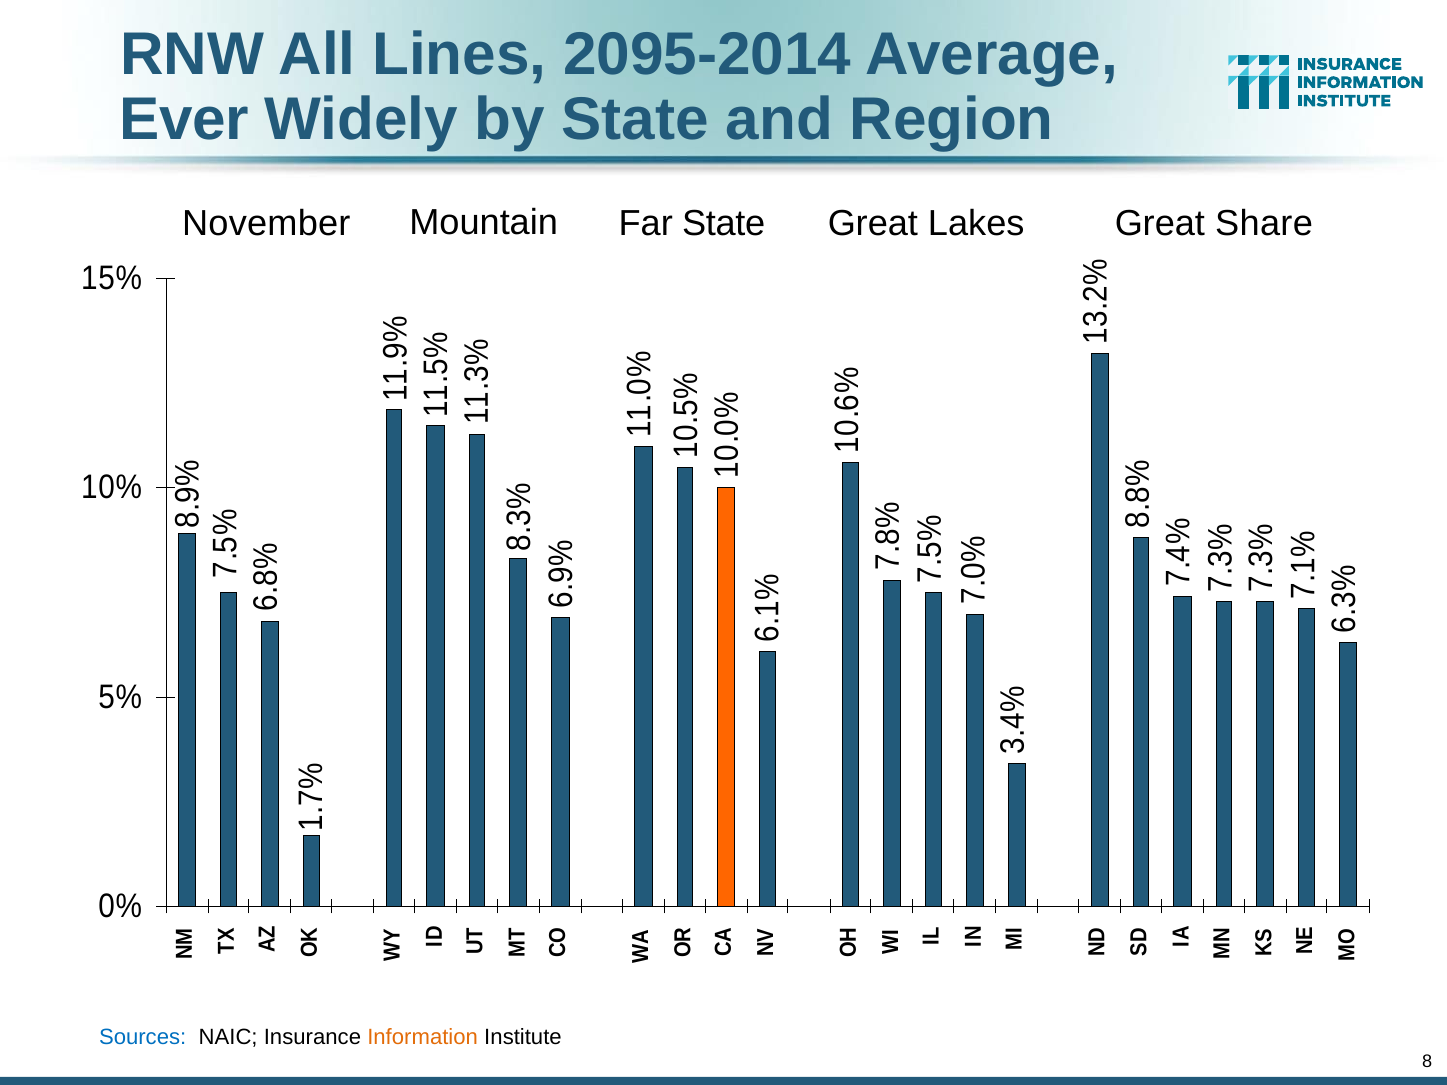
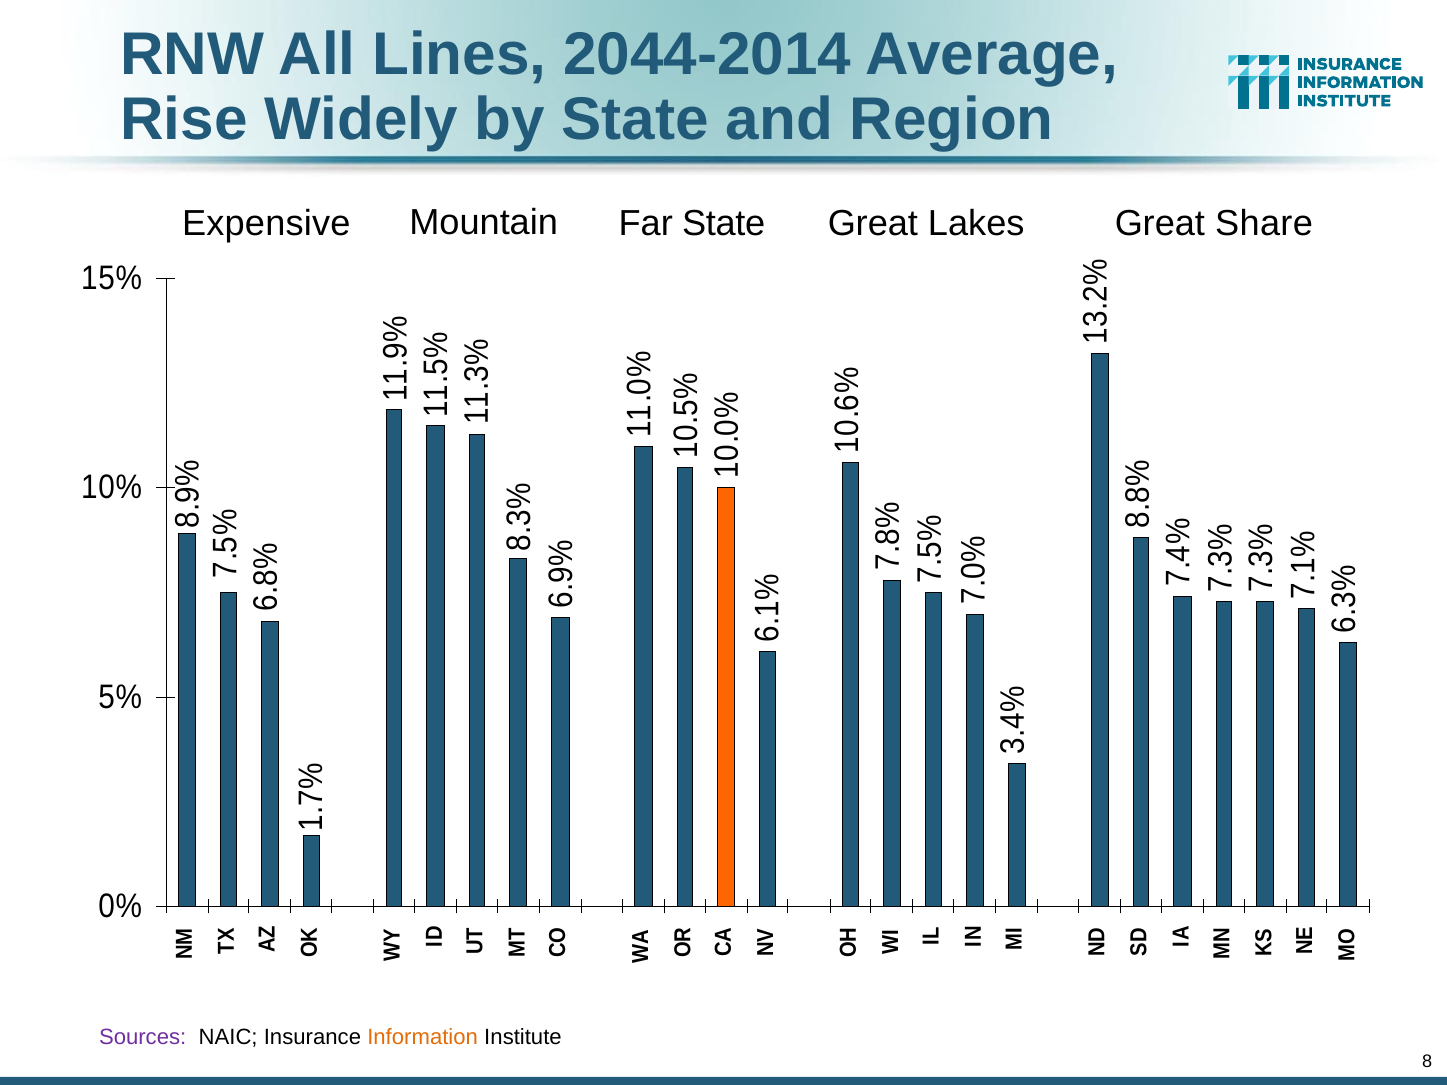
2095-2014: 2095-2014 -> 2044-2014 (707, 54)
Ever: Ever -> Rise (184, 119)
November: November -> Expensive (266, 224)
Sources colour: blue -> purple (143, 1038)
